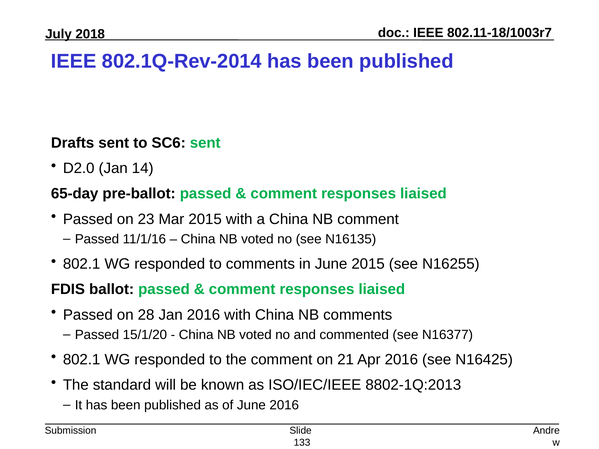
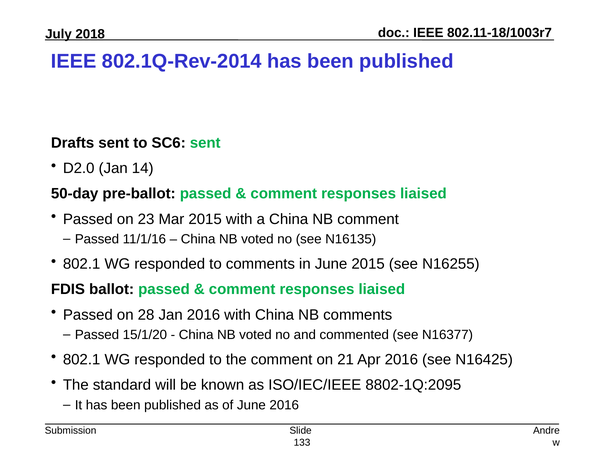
65-day: 65-day -> 50-day (75, 194)
8802-1Q:2013: 8802-1Q:2013 -> 8802-1Q:2095 (413, 385)
